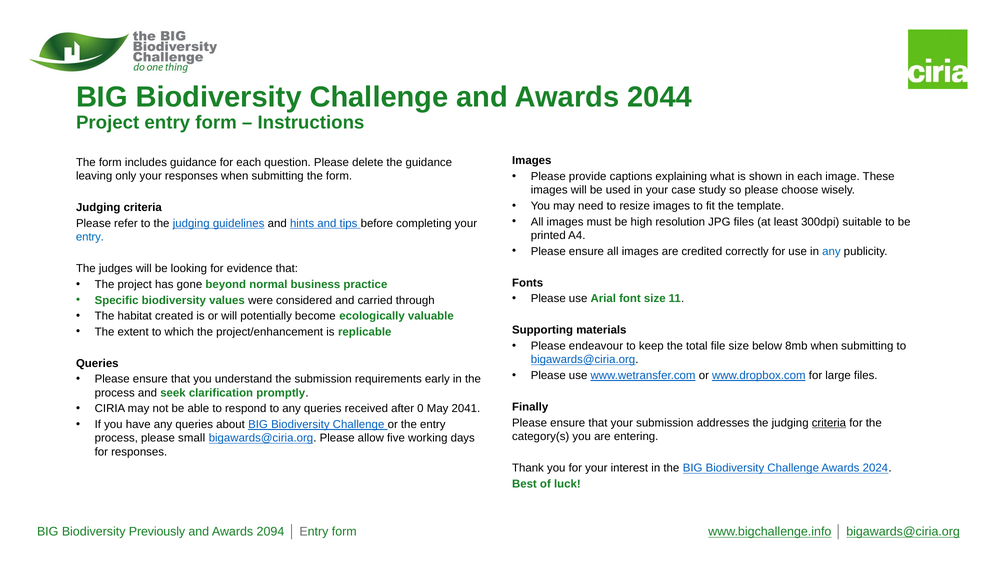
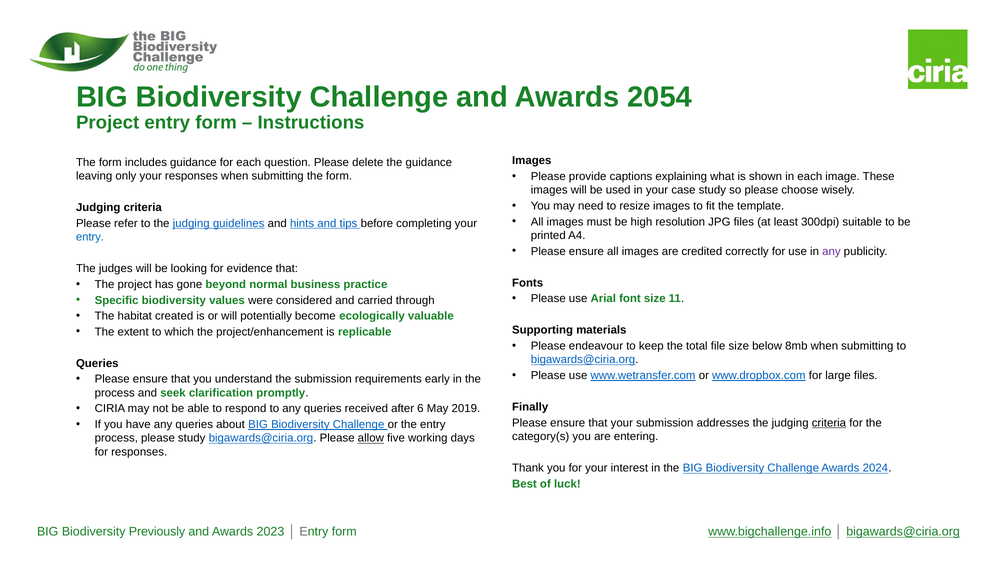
2044: 2044 -> 2054 (660, 97)
any colour: blue -> purple (831, 251)
0: 0 -> 6 (420, 409)
2041: 2041 -> 2019 (466, 409)
please small: small -> study (192, 438)
allow underline: none -> present (371, 438)
2094: 2094 -> 2023 (270, 532)
